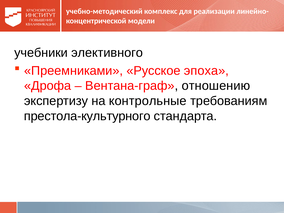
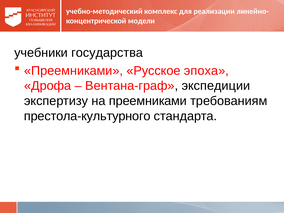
элективного: элективного -> государства (107, 53)
отношению: отношению -> экспедиции (216, 86)
на контрольные: контрольные -> преемниками (148, 101)
